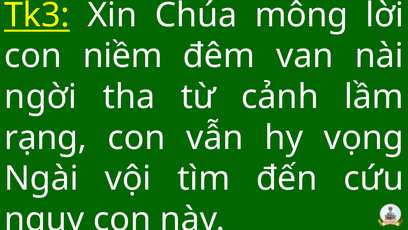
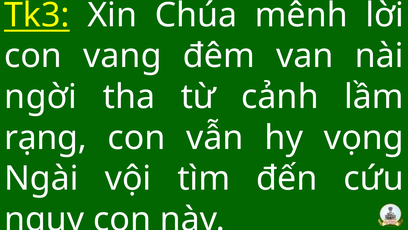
mông: mông -> mênh (301, 15)
niềm: niềm -> vang (122, 56)
